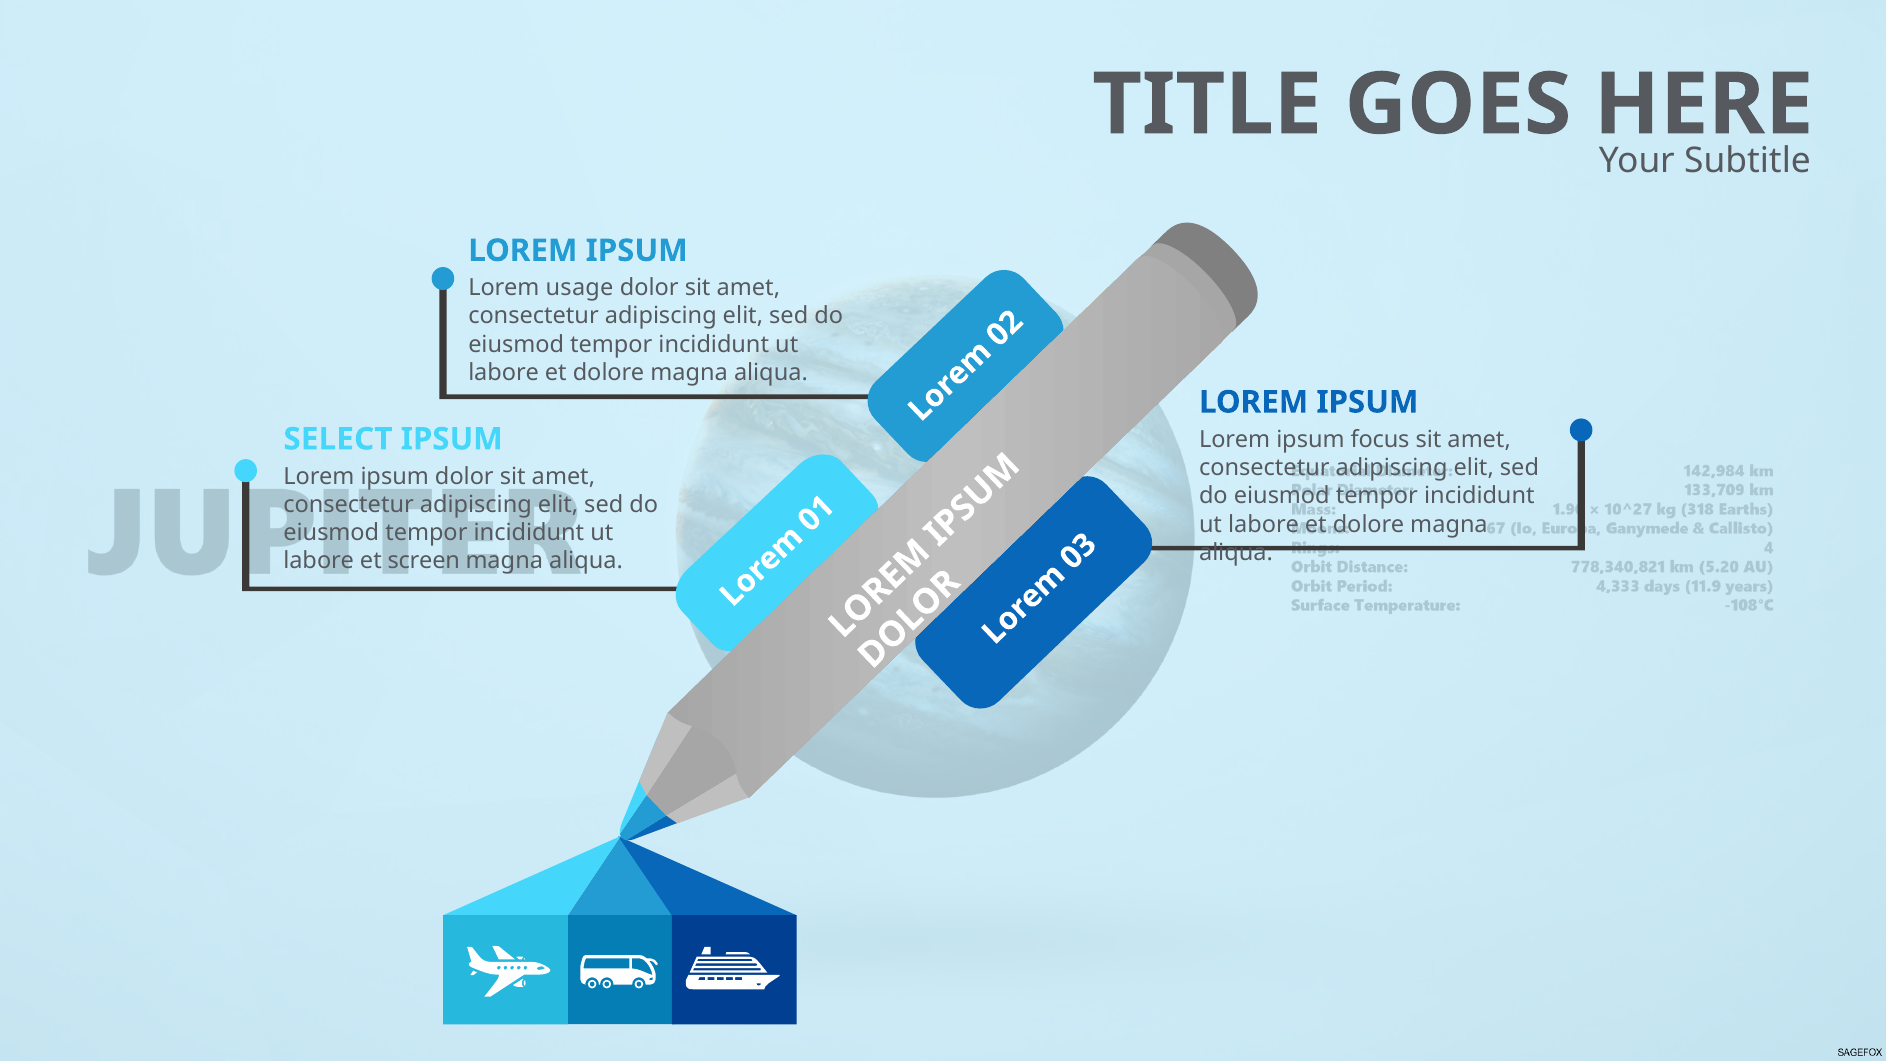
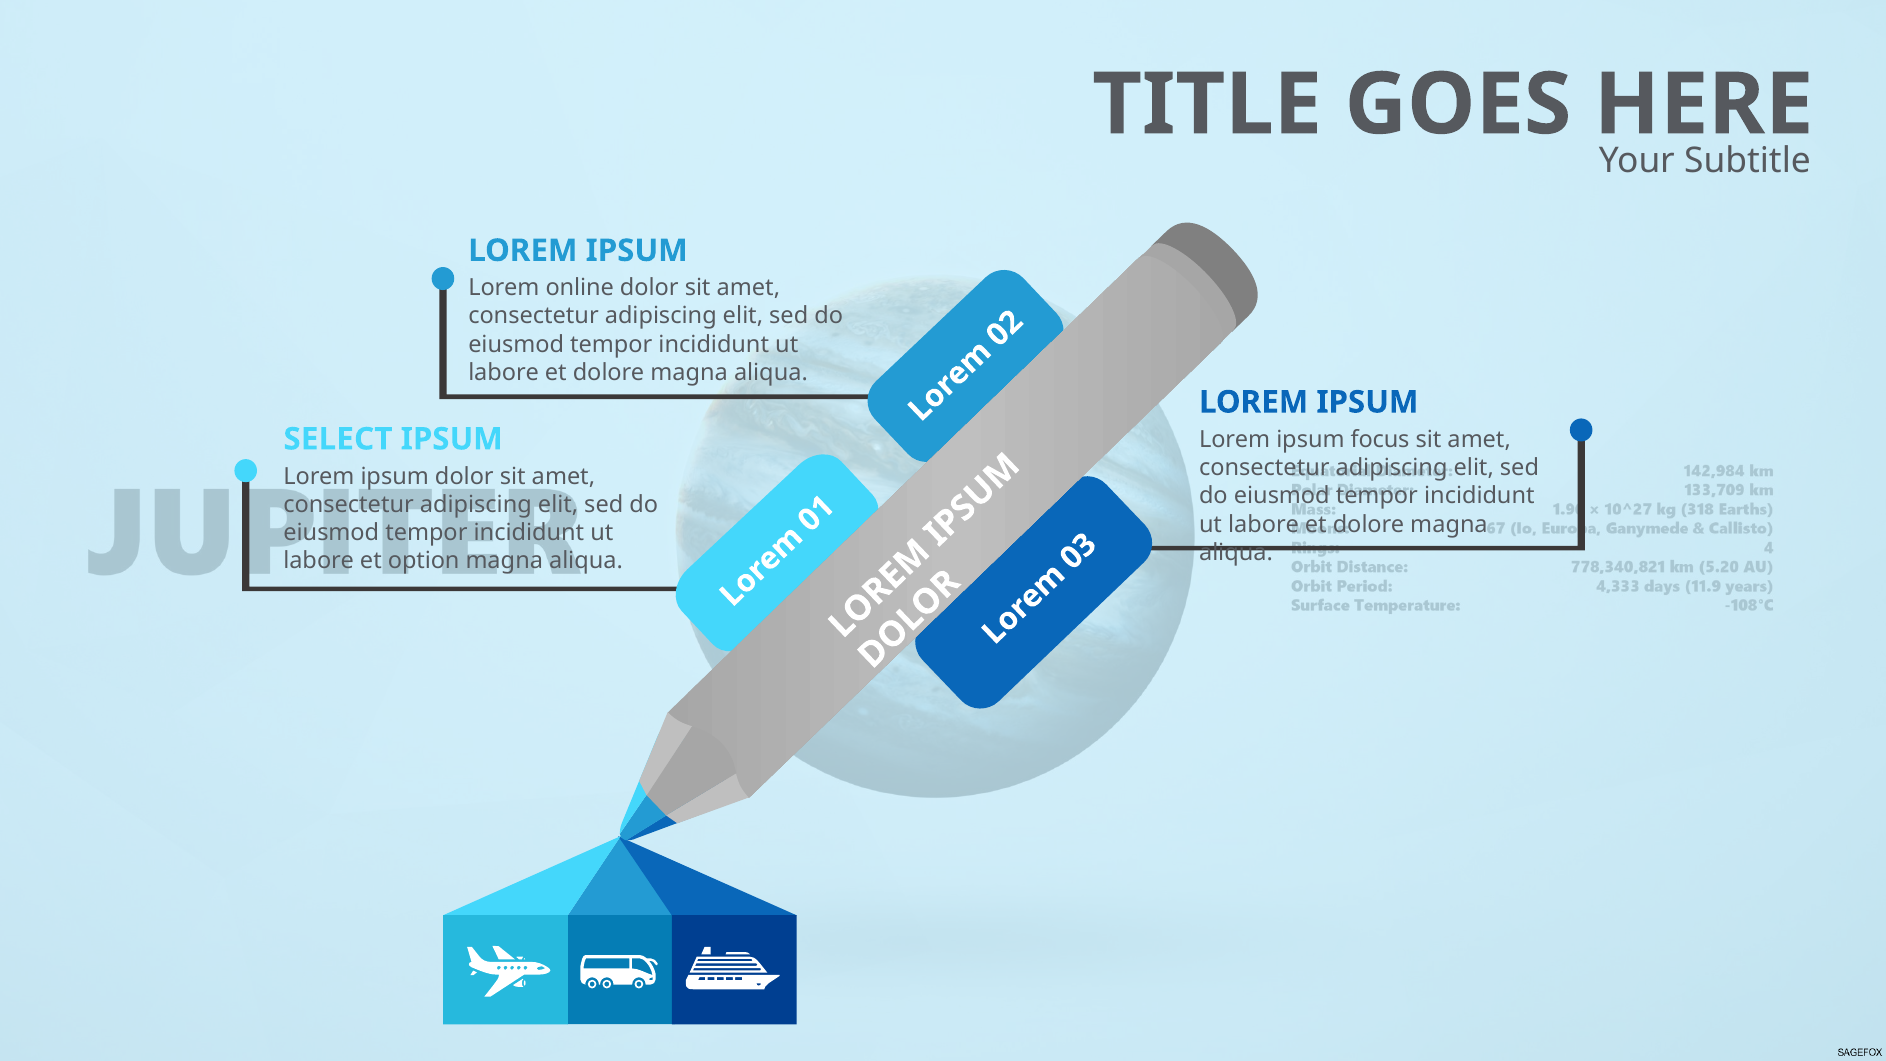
usage: usage -> online (580, 288)
screen: screen -> option (424, 561)
